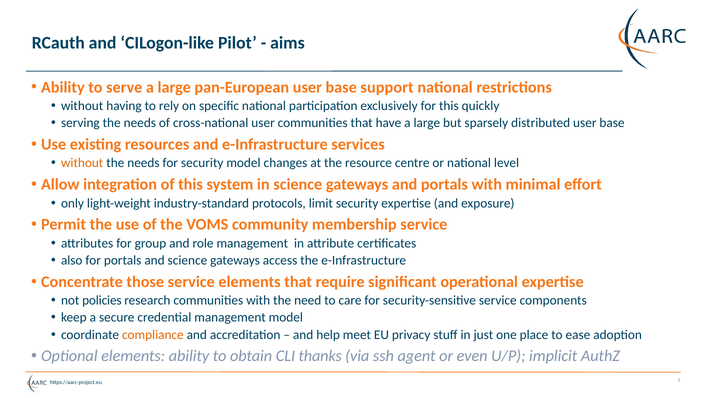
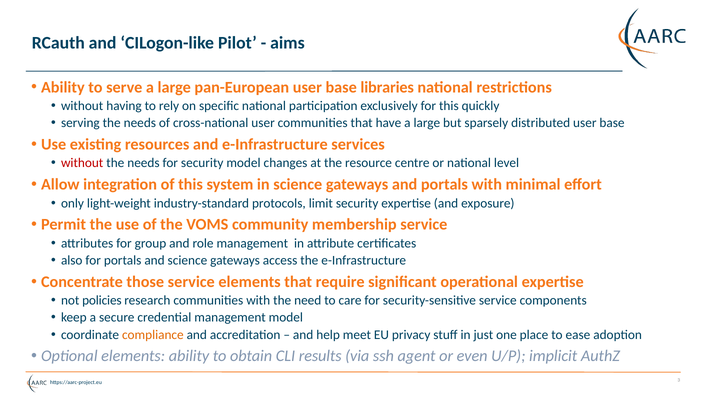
support: support -> libraries (387, 87)
without colour: orange -> red (82, 163)
thanks: thanks -> results (320, 356)
